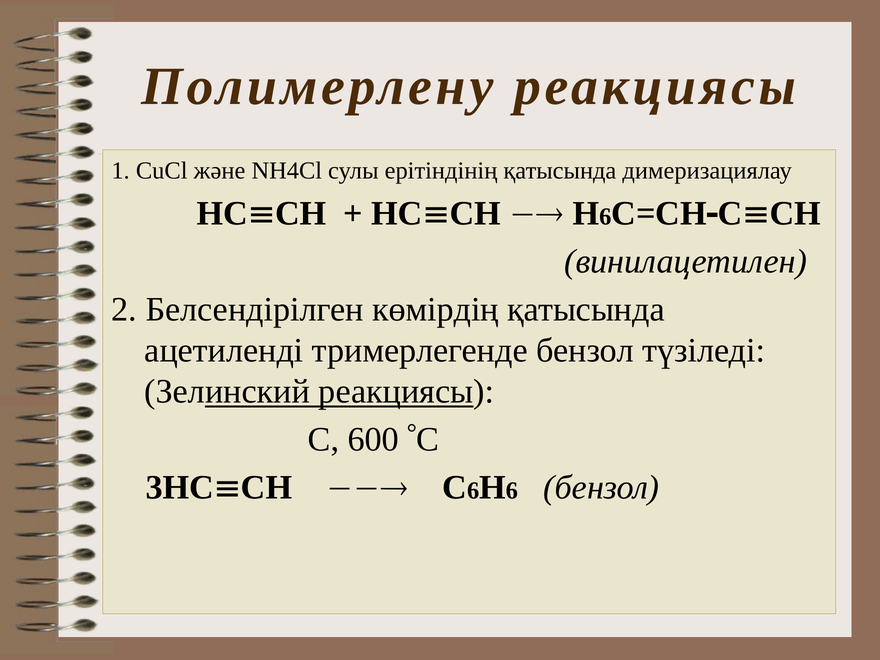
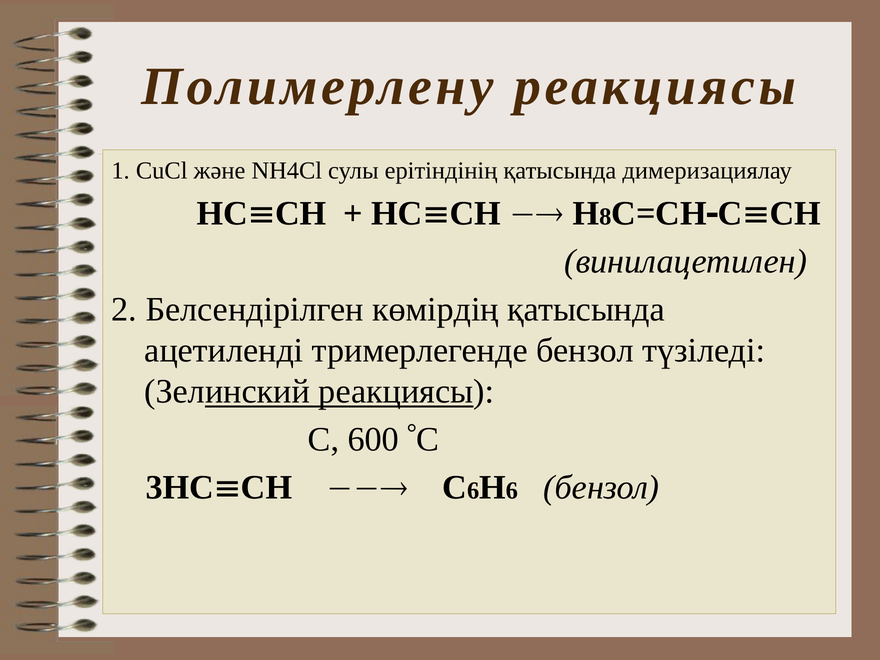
6: 6 -> 8 (605, 217)
